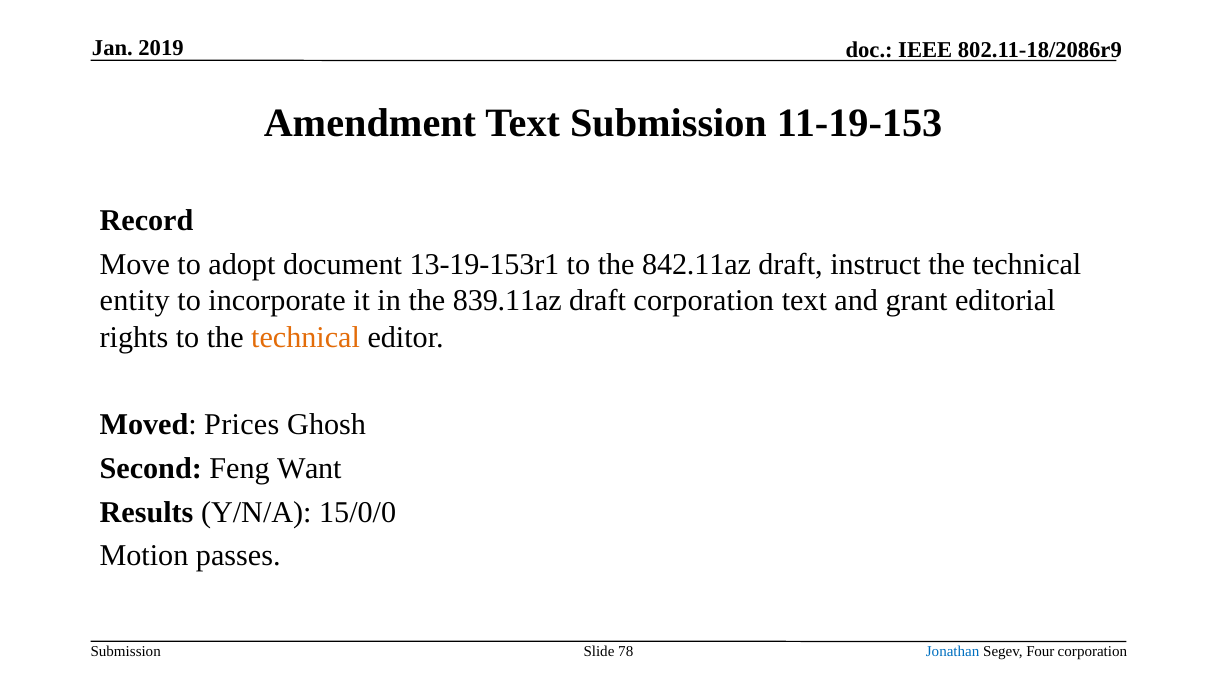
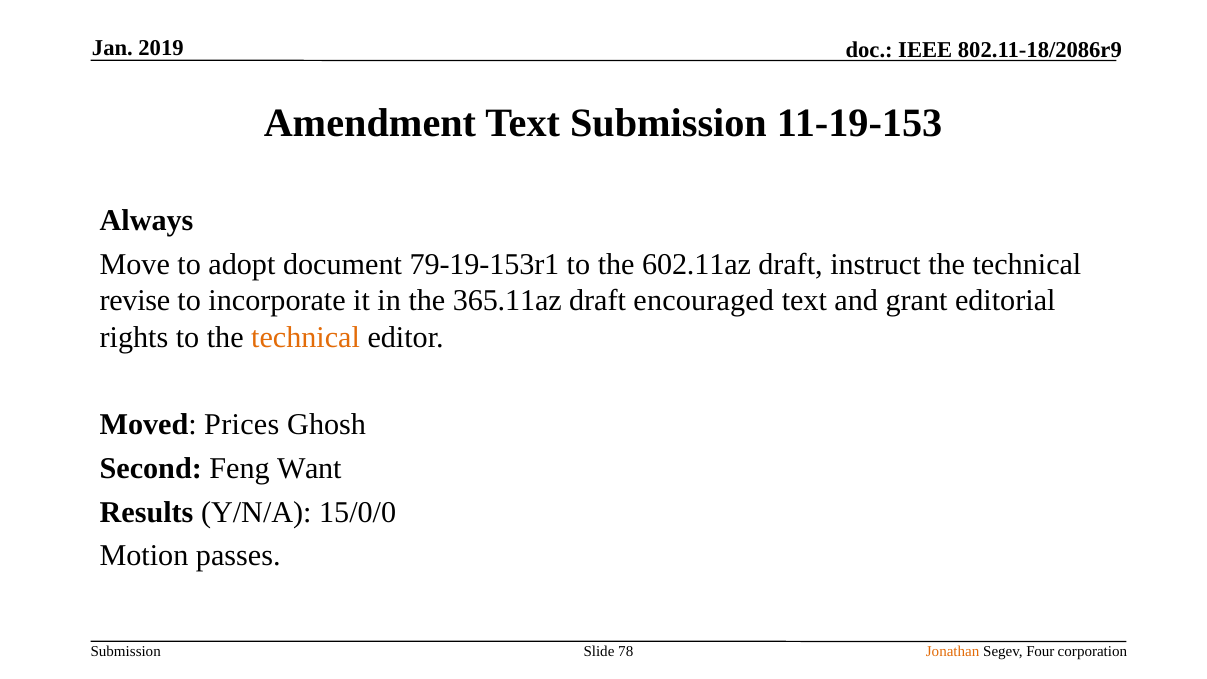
Record: Record -> Always (147, 221)
13-19-153r1: 13-19-153r1 -> 79-19-153r1 (484, 265)
842.11az: 842.11az -> 602.11az (697, 265)
entity: entity -> revise (135, 301)
839.11az: 839.11az -> 365.11az (507, 301)
draft corporation: corporation -> encouraged (704, 301)
Jonathan colour: blue -> orange (953, 651)
